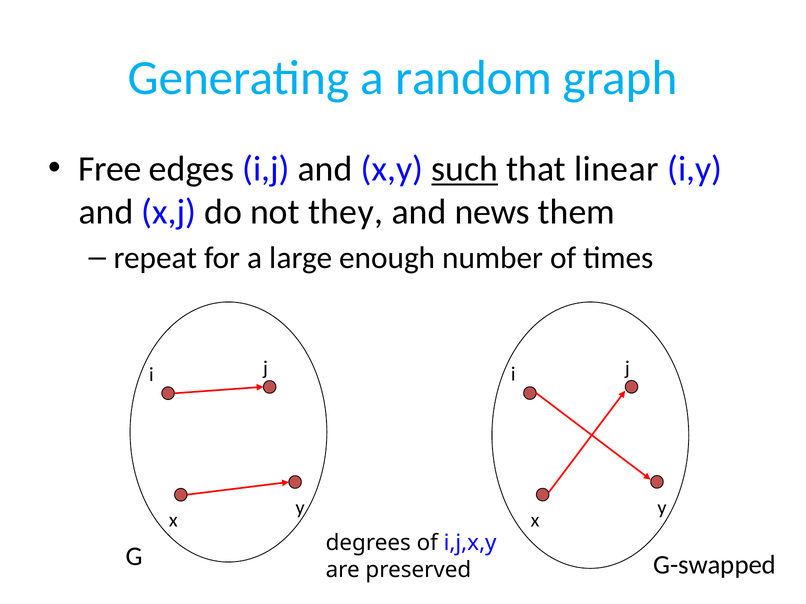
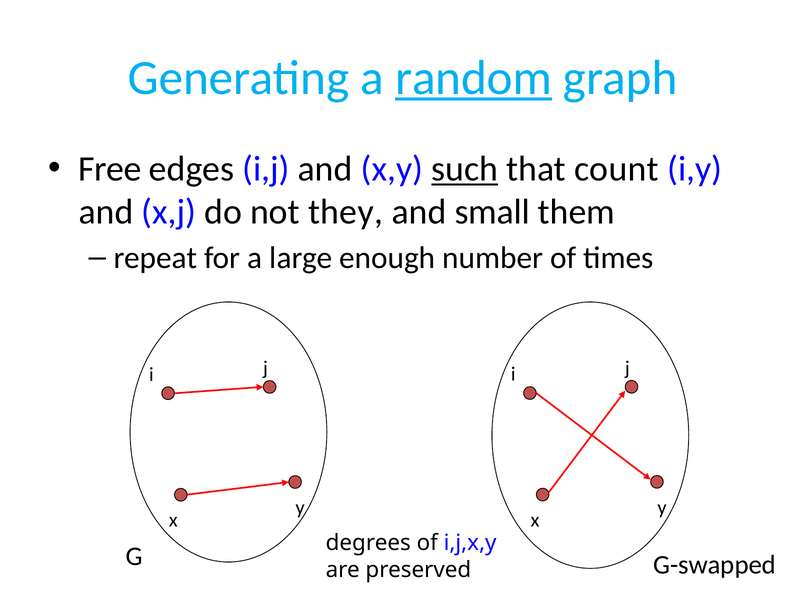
random underline: none -> present (474, 78)
linear: linear -> count (616, 169)
news: news -> small (492, 212)
